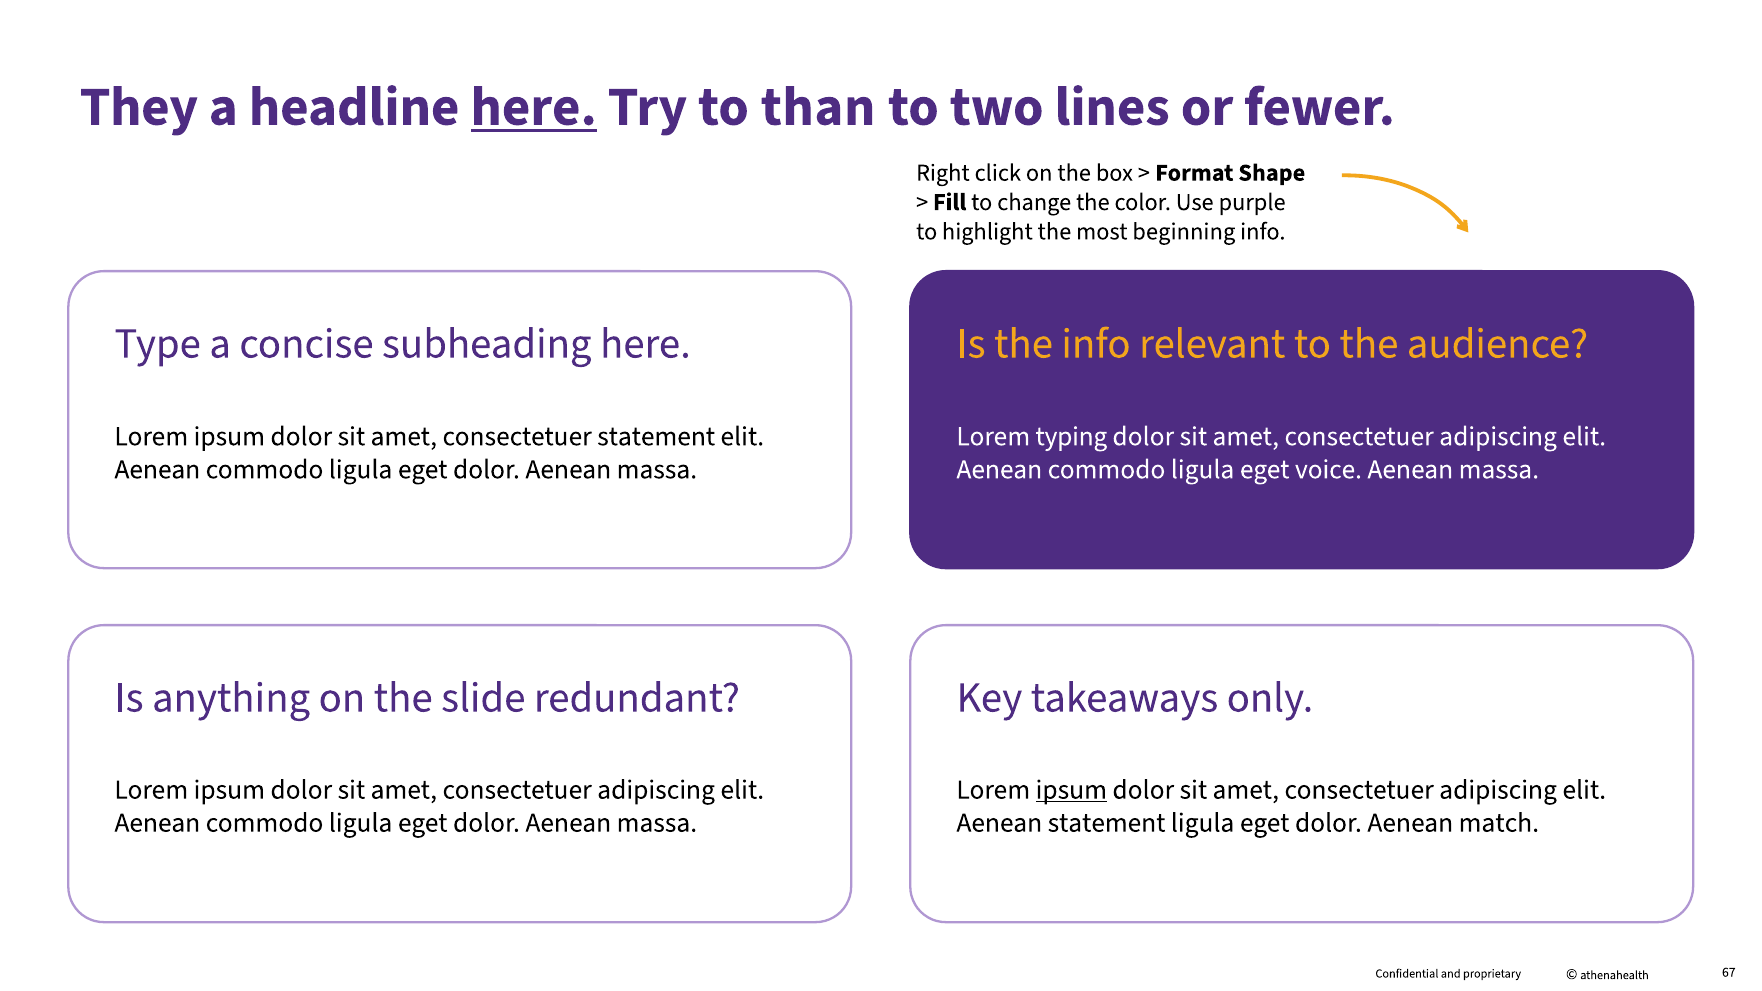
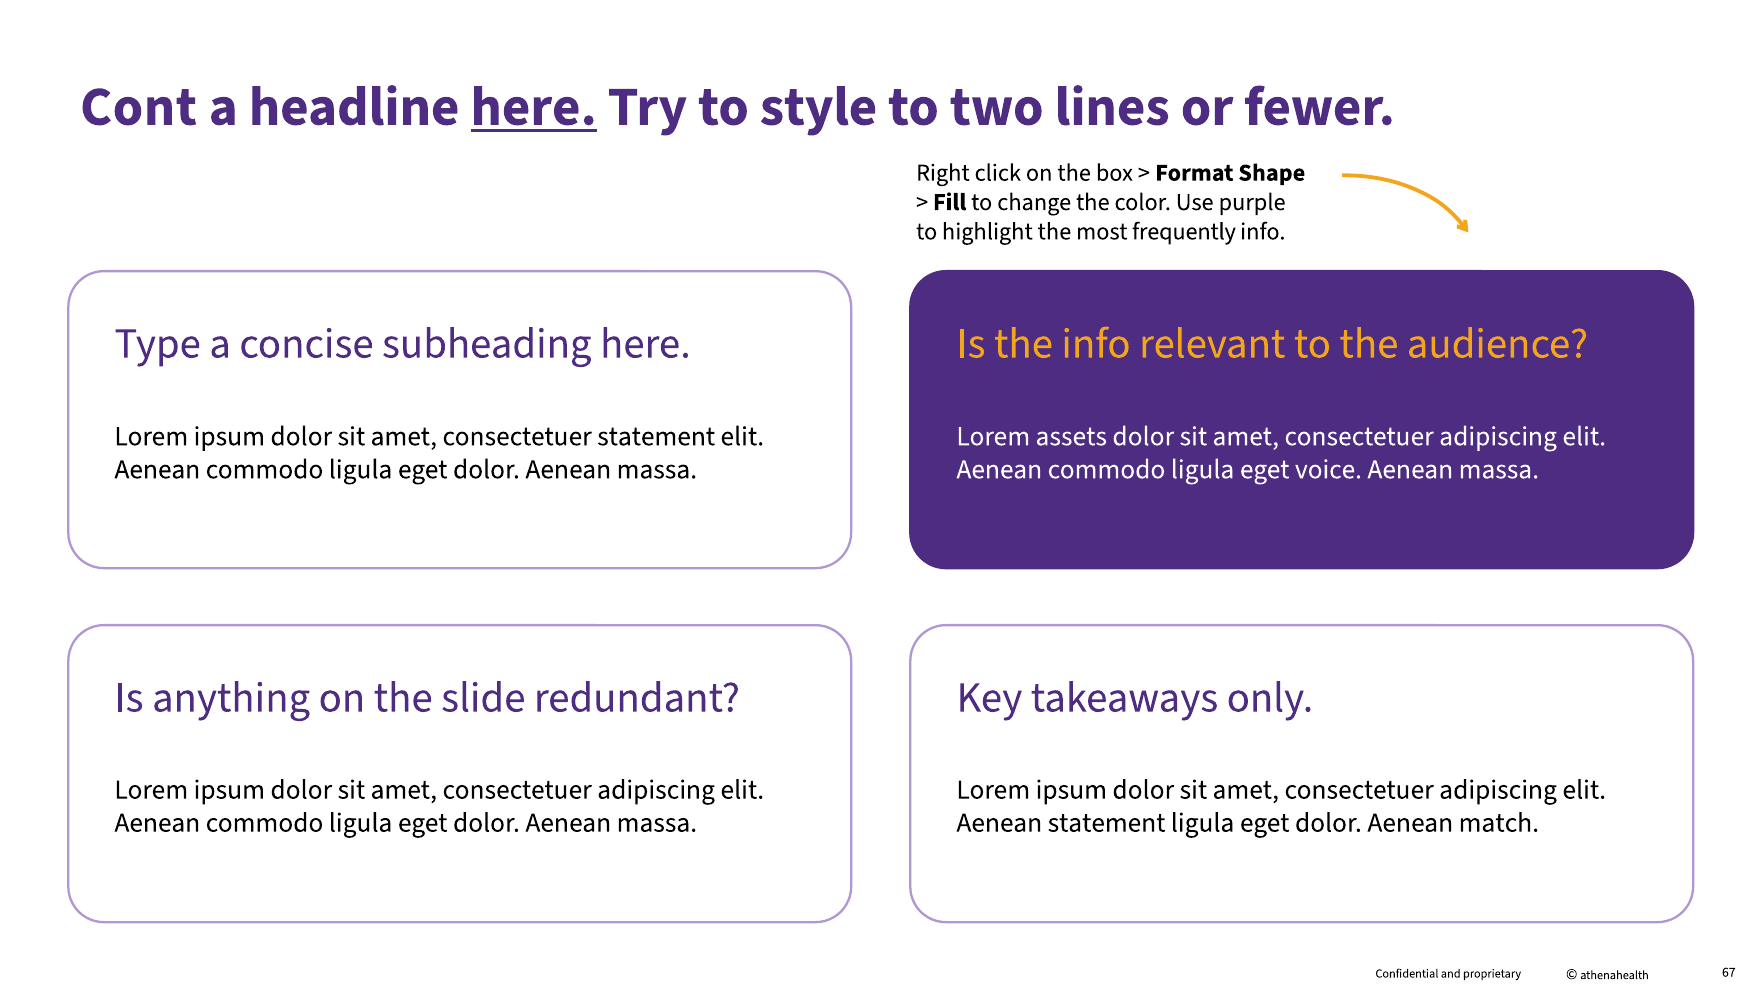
They: They -> Cont (138, 107)
than: than -> style (819, 107)
beginning: beginning -> frequently (1184, 231)
typing: typing -> assets (1071, 436)
ipsum underline: present -> none (1071, 790)
